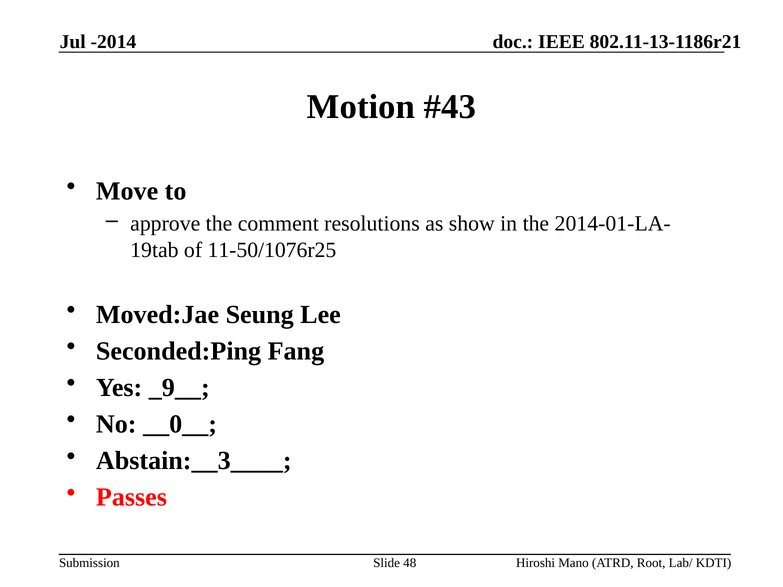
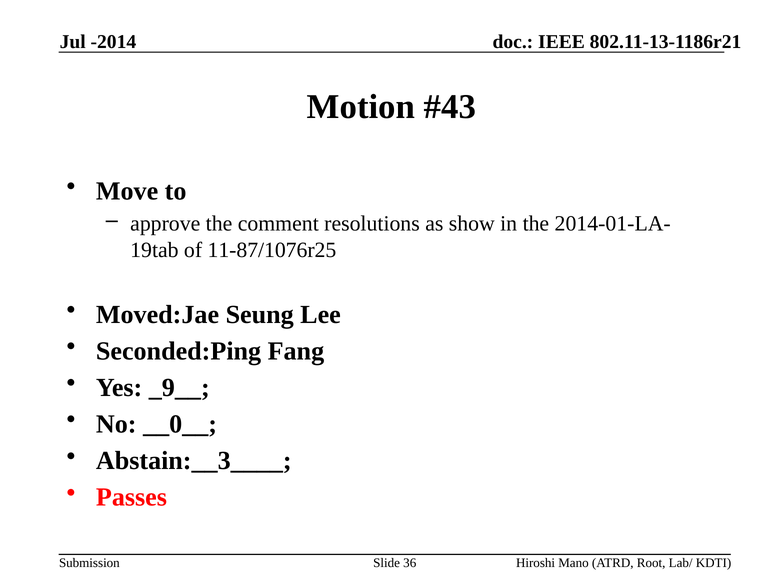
11-50/1076r25: 11-50/1076r25 -> 11-87/1076r25 (272, 250)
48: 48 -> 36 (410, 563)
